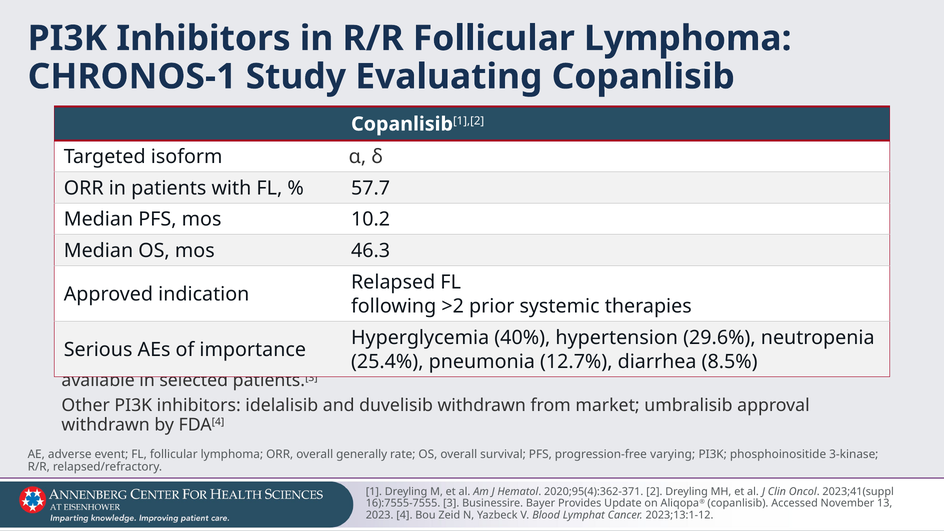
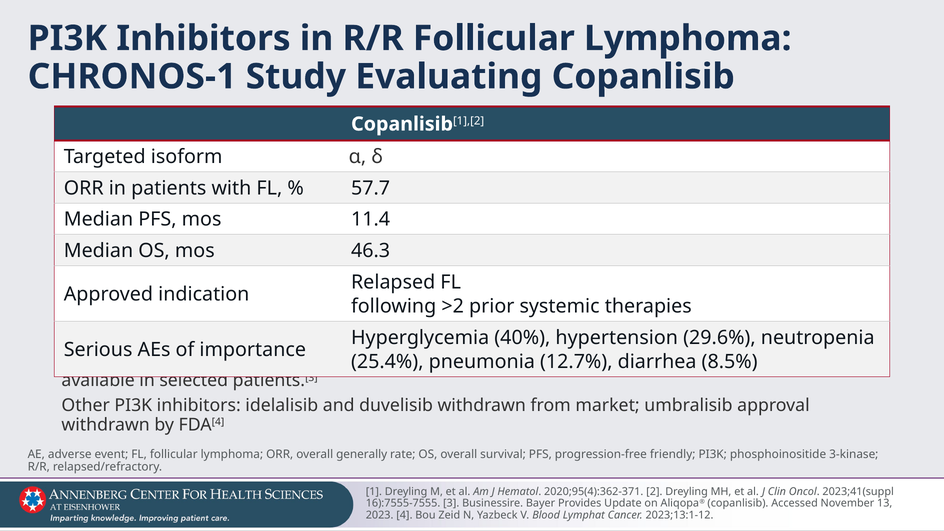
10.2: 10.2 -> 11.4 (371, 219)
varying: varying -> friendly (673, 454)
